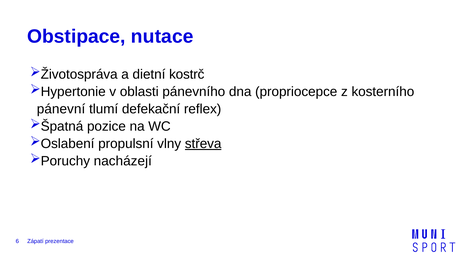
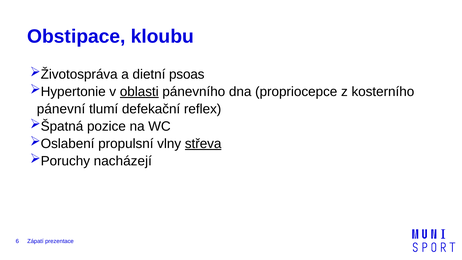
nutace: nutace -> kloubu (162, 36)
kostrč: kostrč -> psoas (187, 74)
oblasti underline: none -> present (139, 92)
